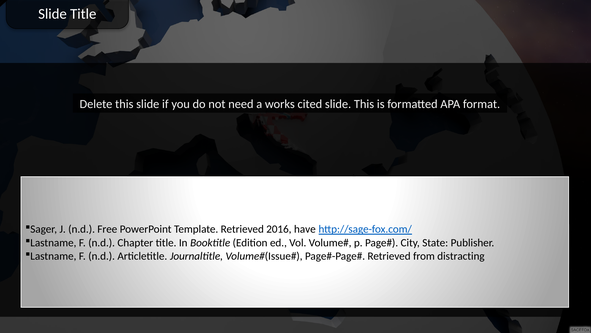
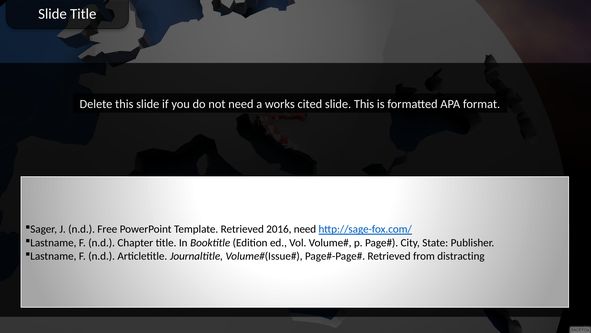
2016 have: have -> need (305, 229)
